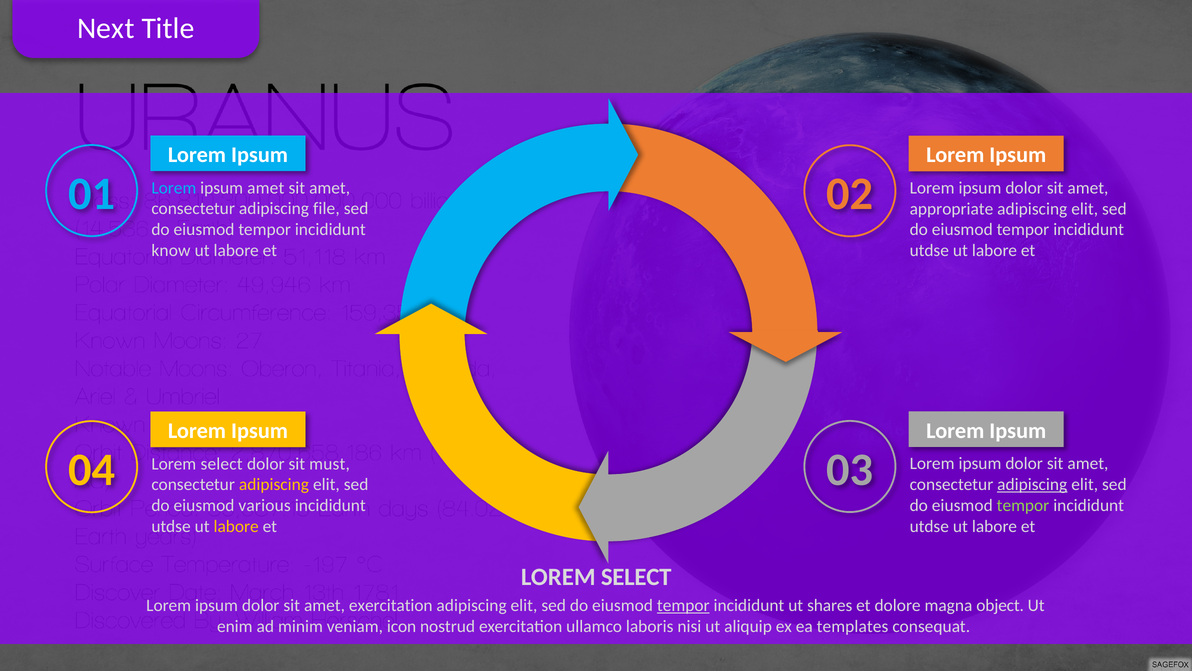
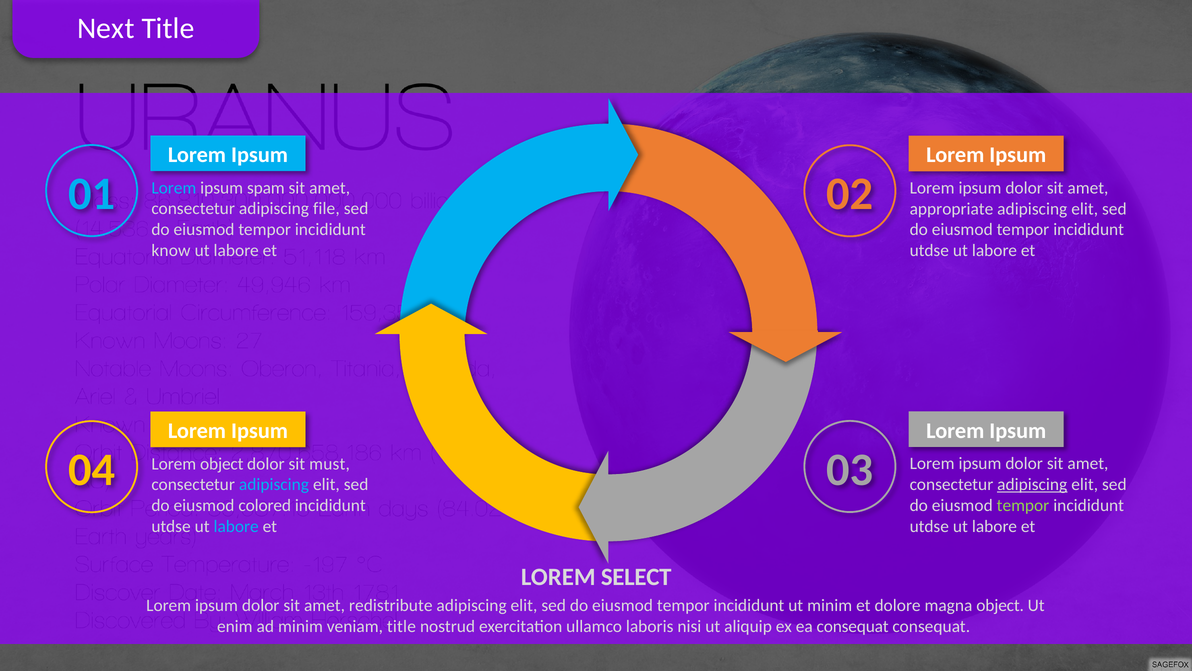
ipsum amet: amet -> spam (266, 188)
04 Lorem select: select -> object (222, 464)
adipiscing colour: yellow -> light blue (274, 484)
various: various -> colored (265, 505)
labore colour: yellow -> light blue (236, 526)
amet exercitation: exercitation -> redistribute (391, 605)
tempor underline: present -> none (683, 605)
ut shares: shares -> minim (830, 605)
veniam icon: icon -> title (401, 626)
ea templates: templates -> consequat (853, 626)
